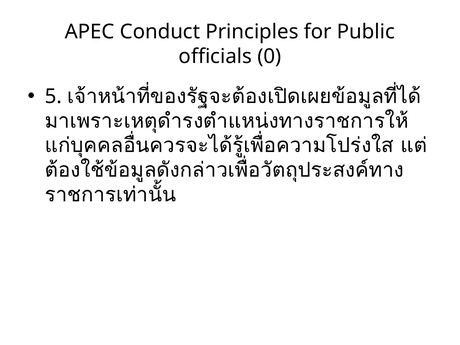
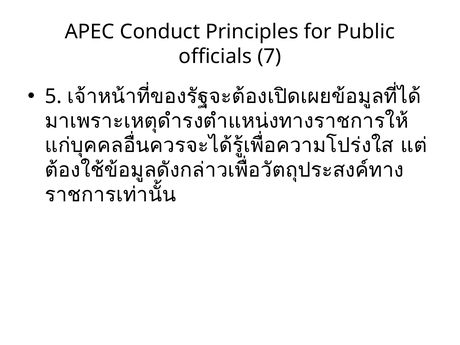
0: 0 -> 7 (269, 56)
